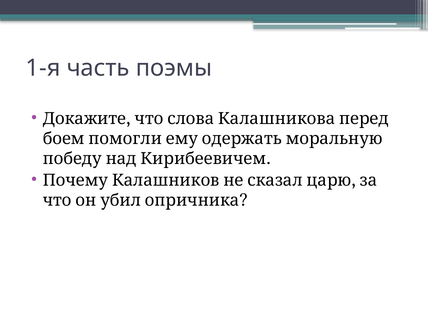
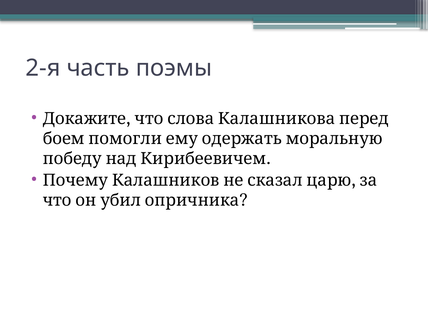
1-я: 1-я -> 2-я (43, 68)
